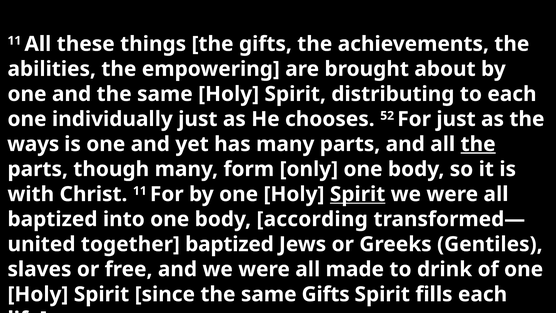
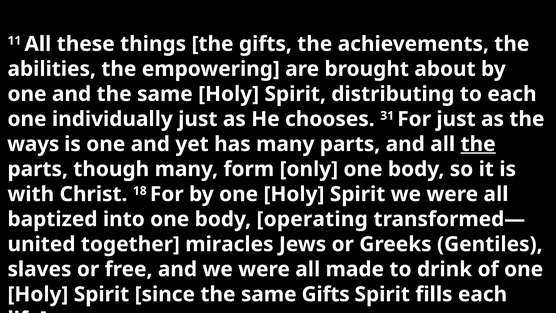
52: 52 -> 31 (387, 116)
Christ 11: 11 -> 18 (140, 191)
Spirit underline: present -> none (358, 194)
according: according -> operating (312, 219)
together baptized: baptized -> miracles (229, 244)
